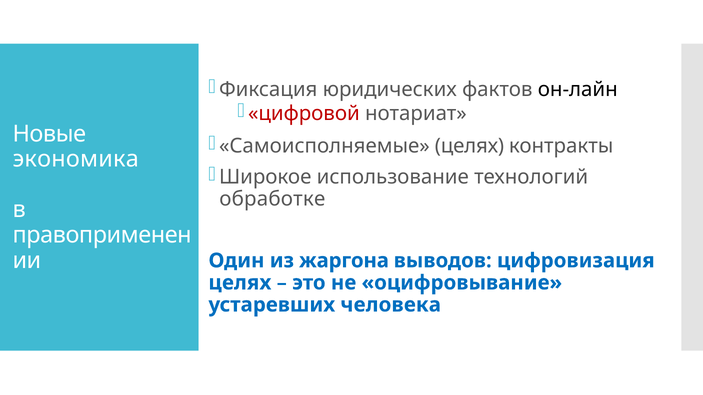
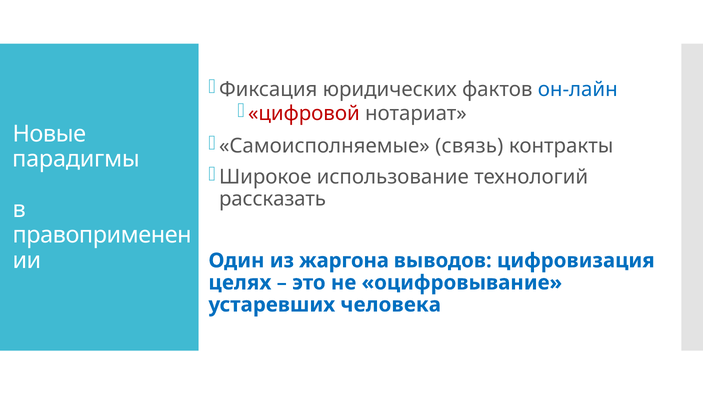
он-лайн colour: black -> blue (578, 89)
Самоисполняемые целях: целях -> связь (469, 146)
экономика: экономика -> парадигмы (76, 159)
обработке: обработке -> рассказать (273, 199)
